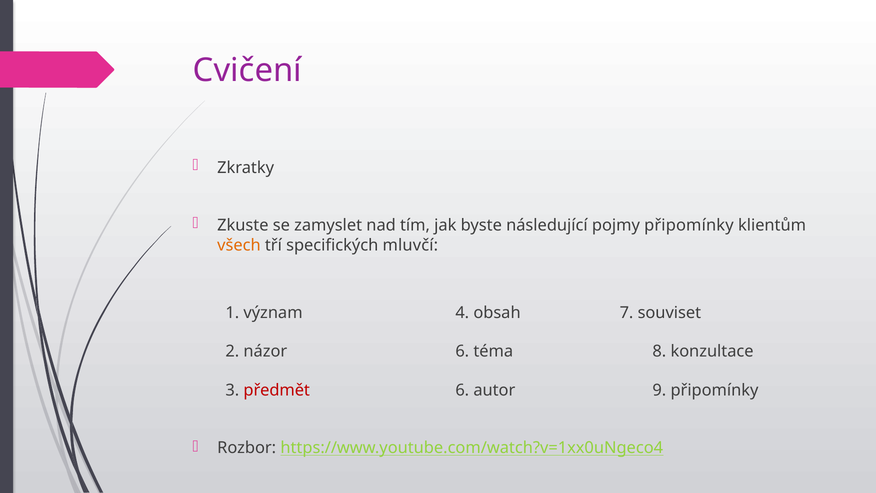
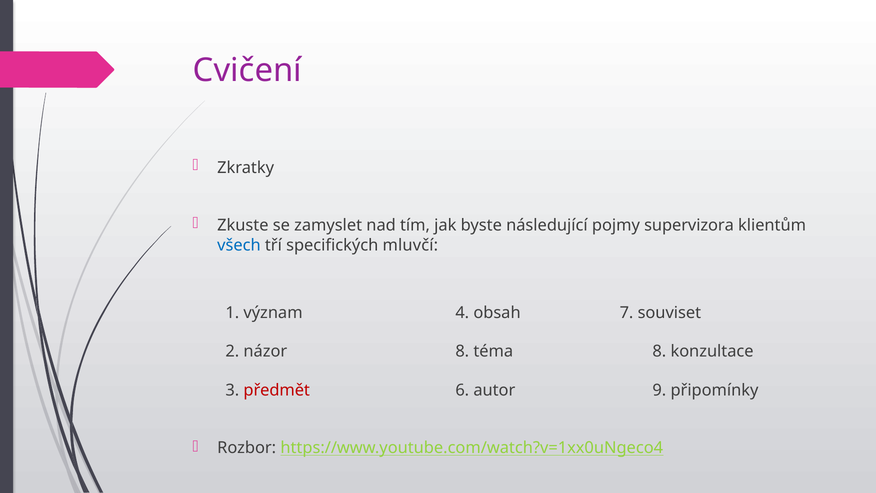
pojmy připomínky: připomínky -> supervizora (689, 225)
všech colour: orange -> blue (239, 245)
názor 6: 6 -> 8 (462, 351)
